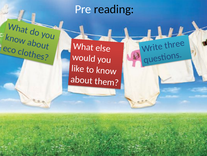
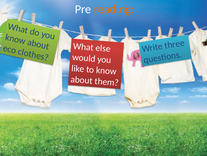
reading colour: black -> orange (114, 9)
